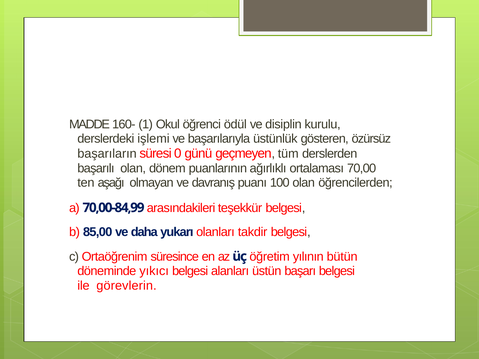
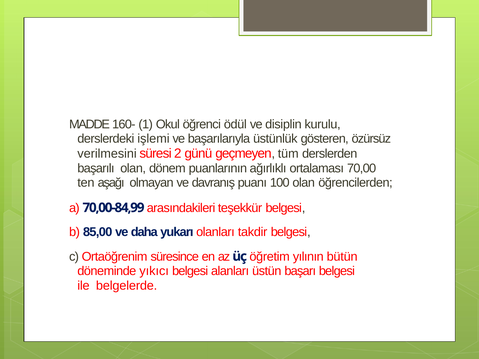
başarıların: başarıların -> verilmesini (107, 154)
0: 0 -> 2 (178, 154)
görevlerin: görevlerin -> belgelerde (127, 286)
